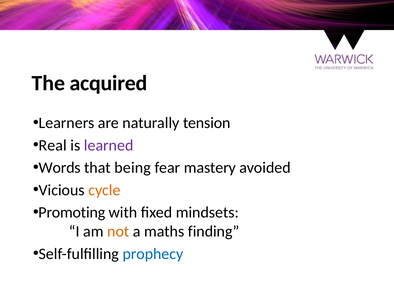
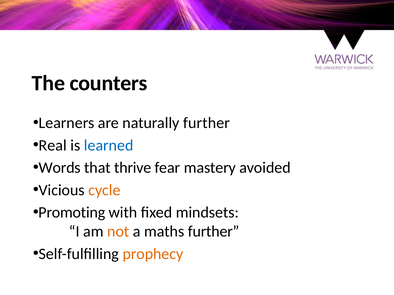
acquired: acquired -> counters (108, 83)
naturally tension: tension -> further (207, 123)
learned colour: purple -> blue (109, 146)
being: being -> thrive (133, 168)
maths finding: finding -> further (214, 232)
prophecy colour: blue -> orange (153, 254)
